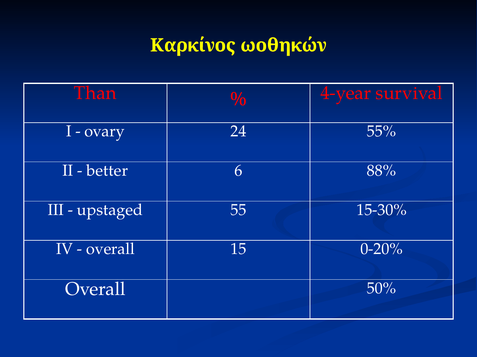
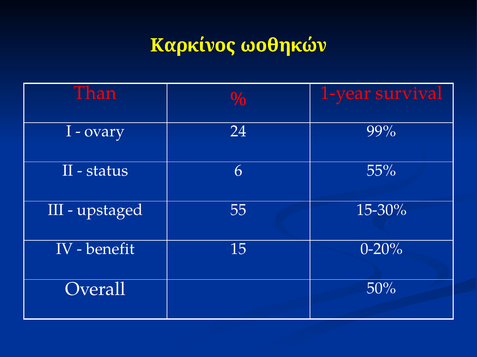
4-year: 4-year -> 1-year (346, 93)
55%: 55% -> 99% (382, 132)
better: better -> status (107, 171)
88%: 88% -> 55% (382, 171)
overall: overall -> benefit (110, 250)
